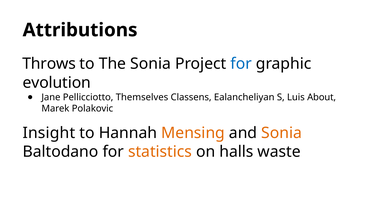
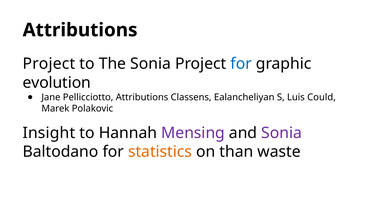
Throws: Throws -> Project (49, 64)
Pellicciotto Themselves: Themselves -> Attributions (142, 97)
About: About -> Could (322, 97)
Mensing colour: orange -> purple (193, 133)
Sonia colour: orange -> purple (282, 133)
halls: halls -> than (236, 152)
